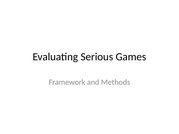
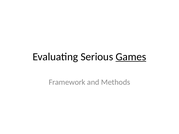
Games underline: none -> present (131, 57)
